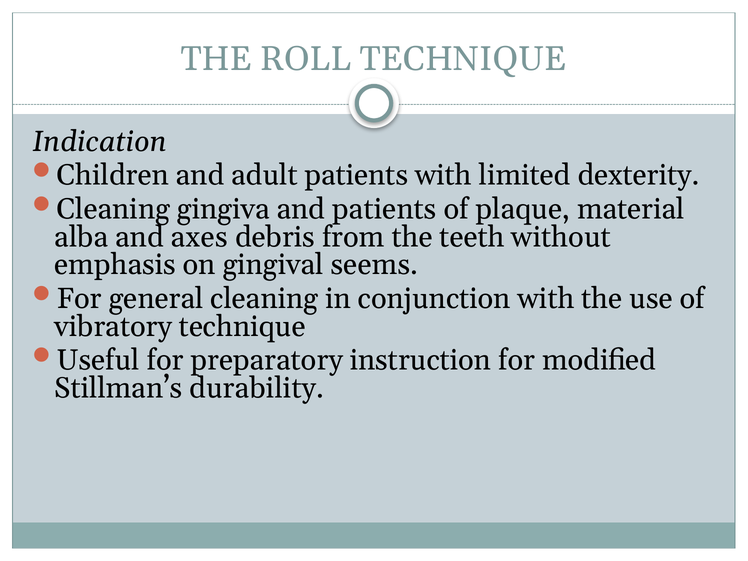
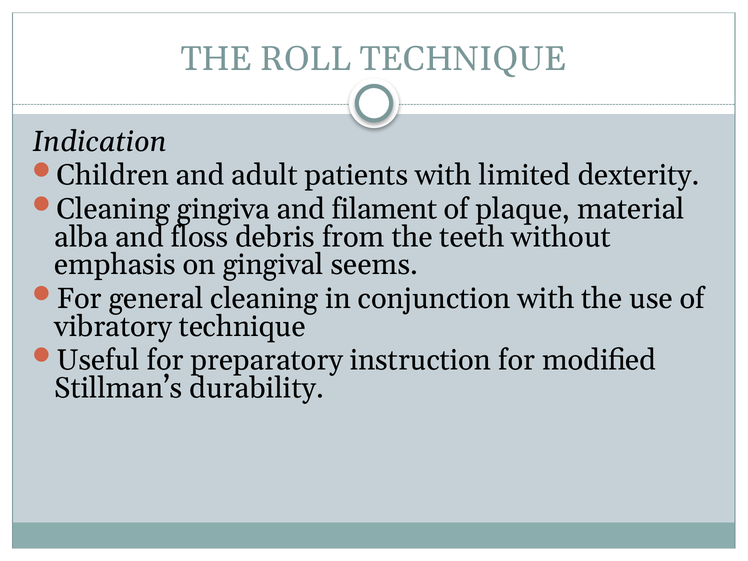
and patients: patients -> filament (385, 209)
axes: axes -> floss (200, 237)
